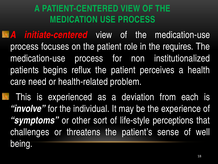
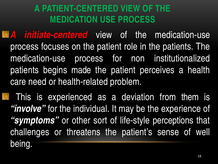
the requires: requires -> patients (178, 46)
reflux: reflux -> made (81, 70)
each: each -> them (190, 97)
